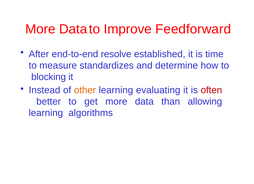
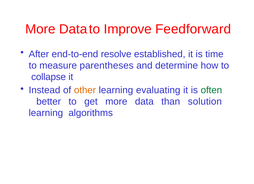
standardizes: standardizes -> parentheses (107, 66)
blocking: blocking -> collapse (49, 77)
often colour: red -> green (211, 90)
allowing: allowing -> solution (205, 102)
